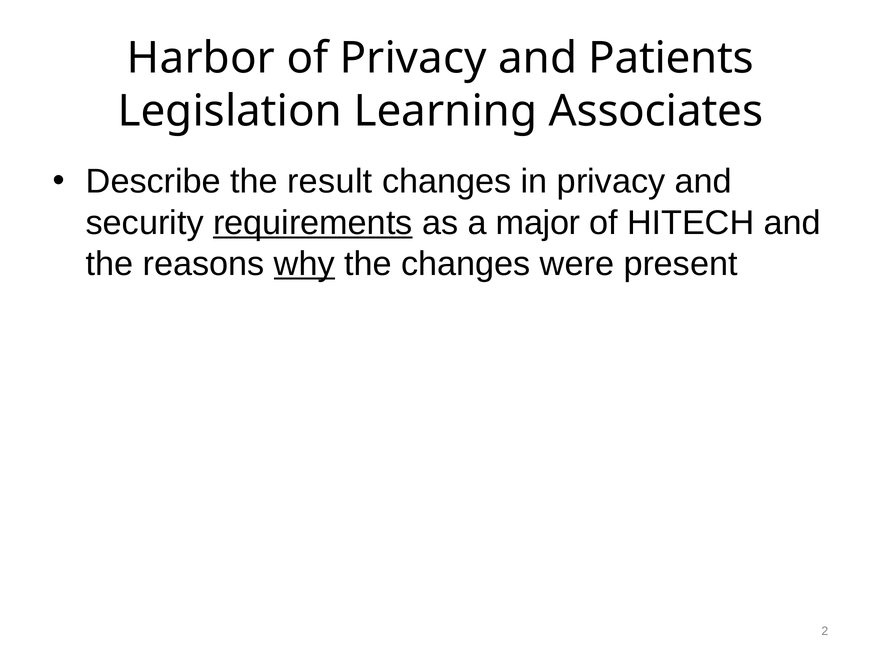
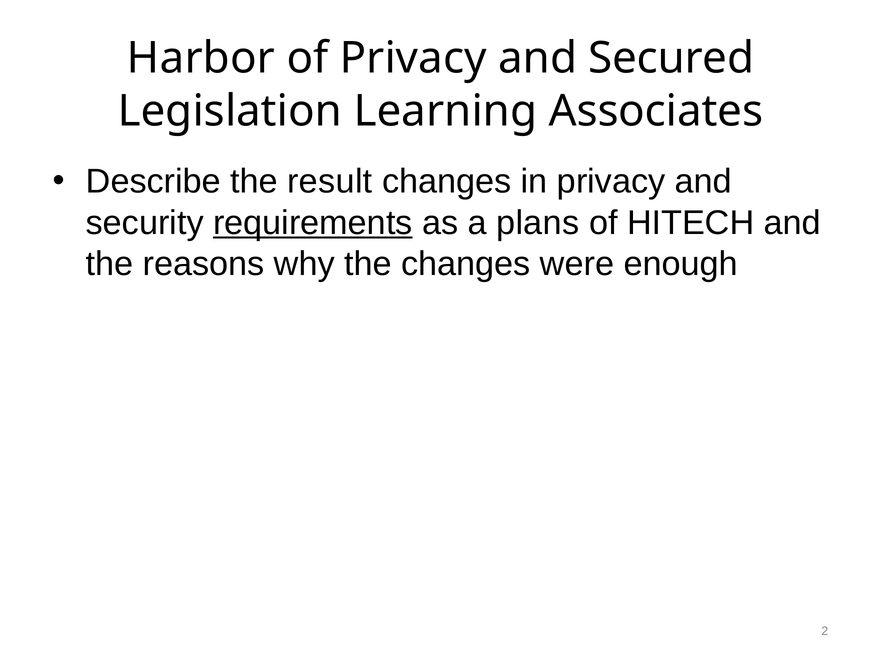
Patients: Patients -> Secured (671, 58)
major: major -> plans (538, 223)
why underline: present -> none (304, 264)
present: present -> enough (681, 264)
